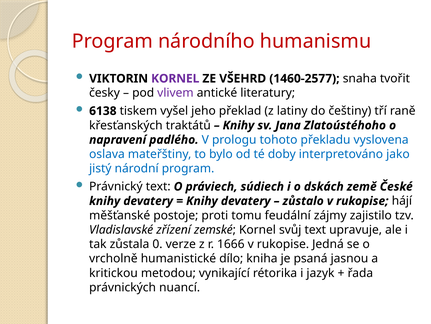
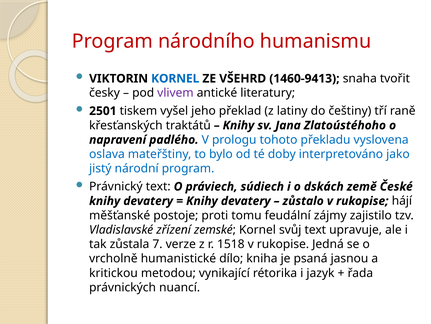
KORNEL colour: purple -> blue (175, 78)
1460-2577: 1460-2577 -> 1460-9413 (304, 78)
6138: 6138 -> 2501 (103, 111)
0: 0 -> 7 (158, 244)
1666: 1666 -> 1518 (231, 244)
